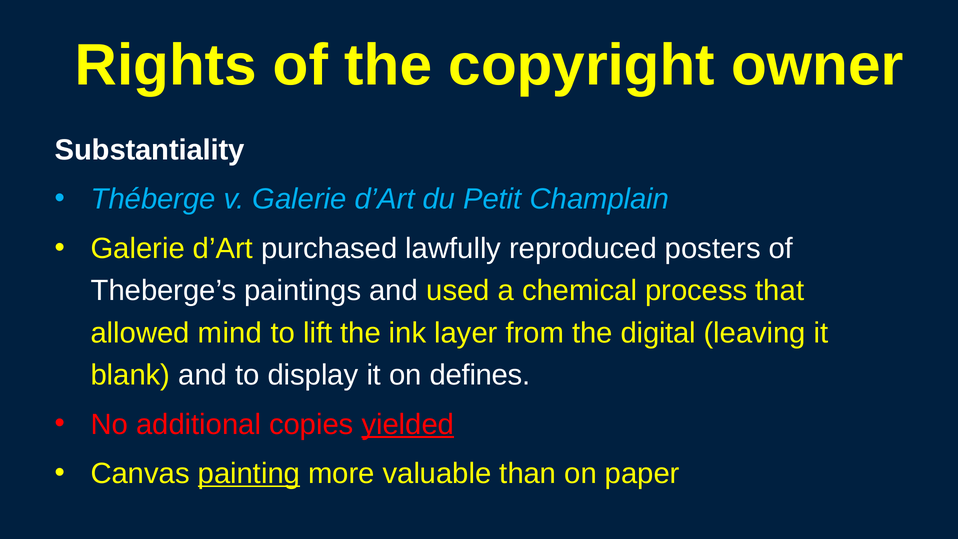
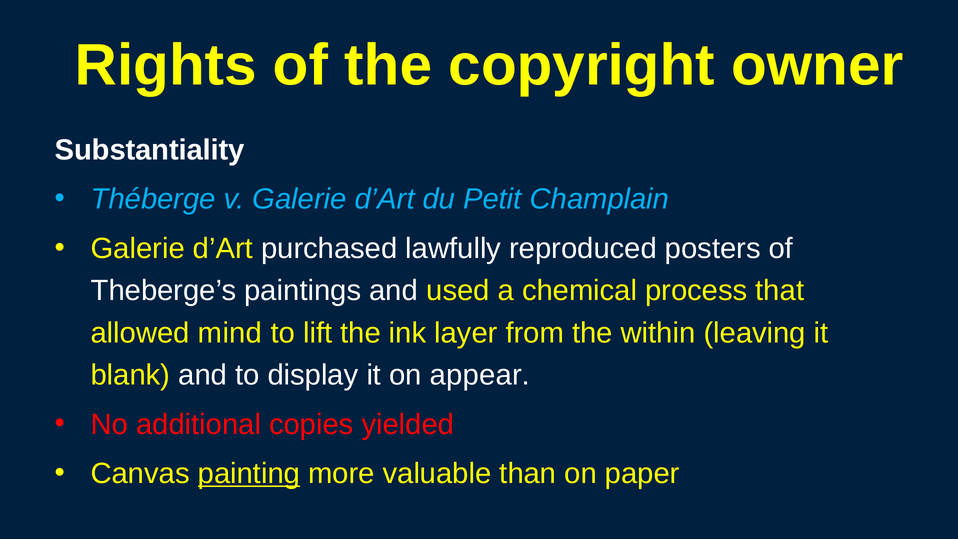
digital: digital -> within (658, 333)
defines: defines -> appear (480, 375)
yielded underline: present -> none (408, 424)
